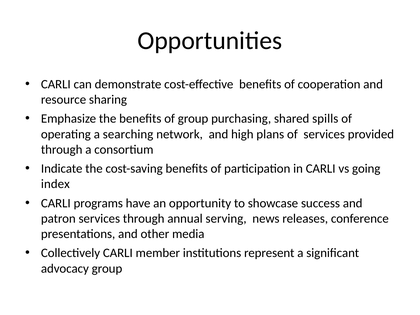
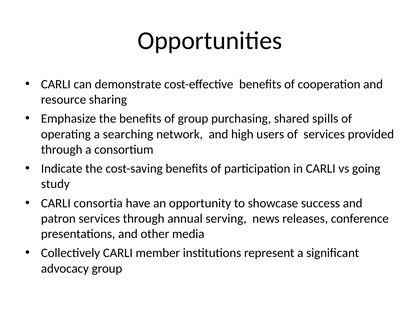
plans: plans -> users (270, 134)
index: index -> study (55, 184)
programs: programs -> consortia (98, 203)
